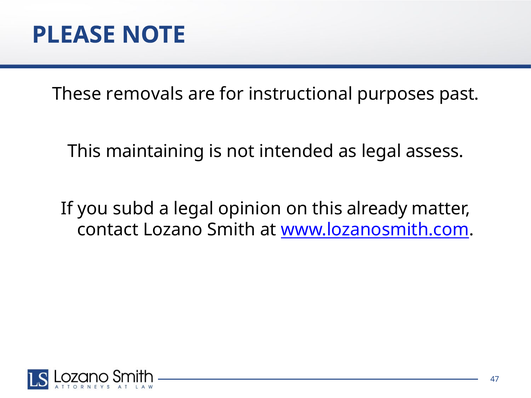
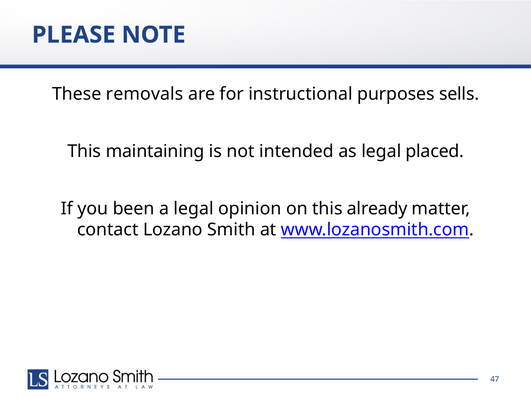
past: past -> sells (459, 94)
assess: assess -> placed (435, 151)
subd: subd -> been (134, 209)
